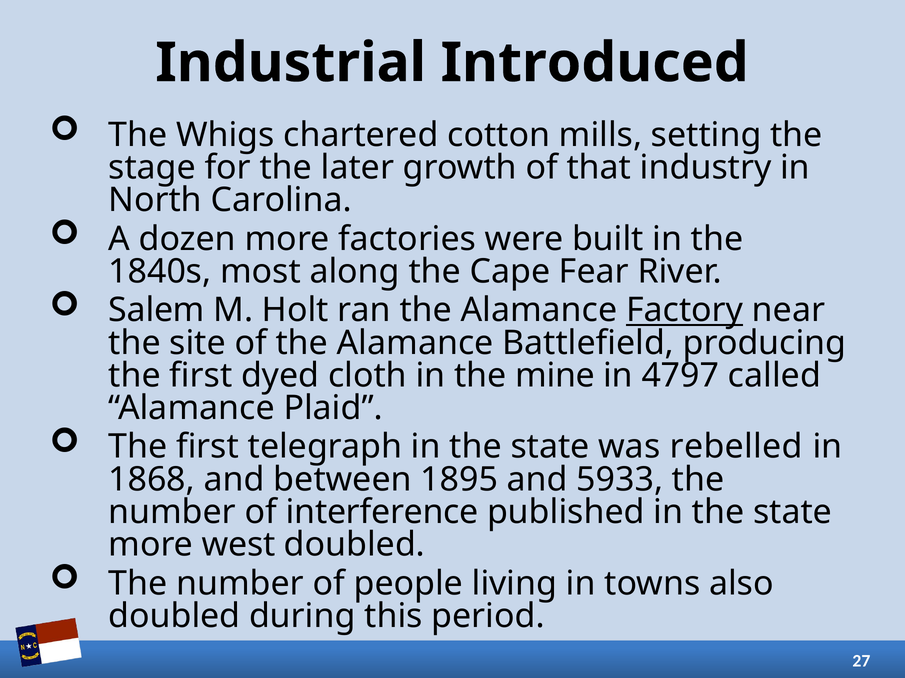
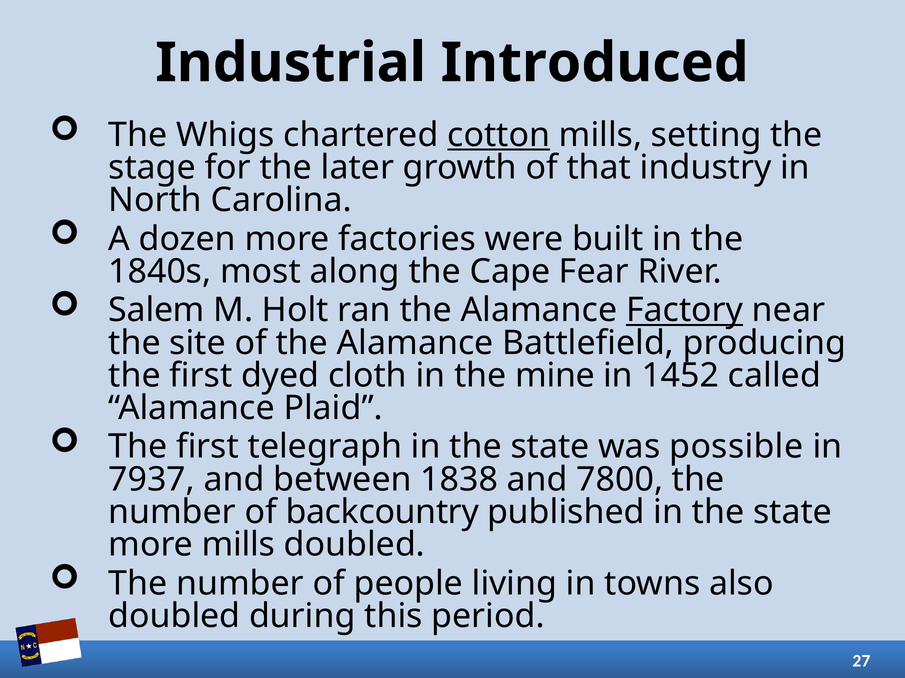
cotton underline: none -> present (499, 135)
4797: 4797 -> 1452 (680, 376)
rebelled: rebelled -> possible (736, 447)
1868: 1868 -> 7937 (152, 480)
1895: 1895 -> 1838 (459, 480)
5933: 5933 -> 7800 (620, 480)
interference: interference -> backcountry (382, 512)
more west: west -> mills (239, 545)
